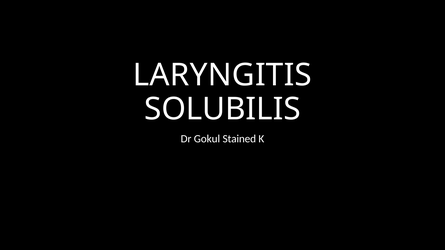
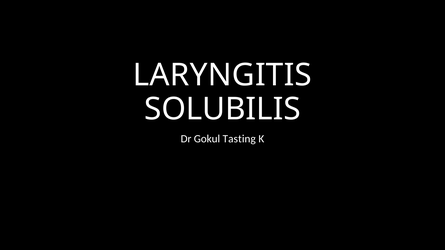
Stained: Stained -> Tasting (239, 139)
